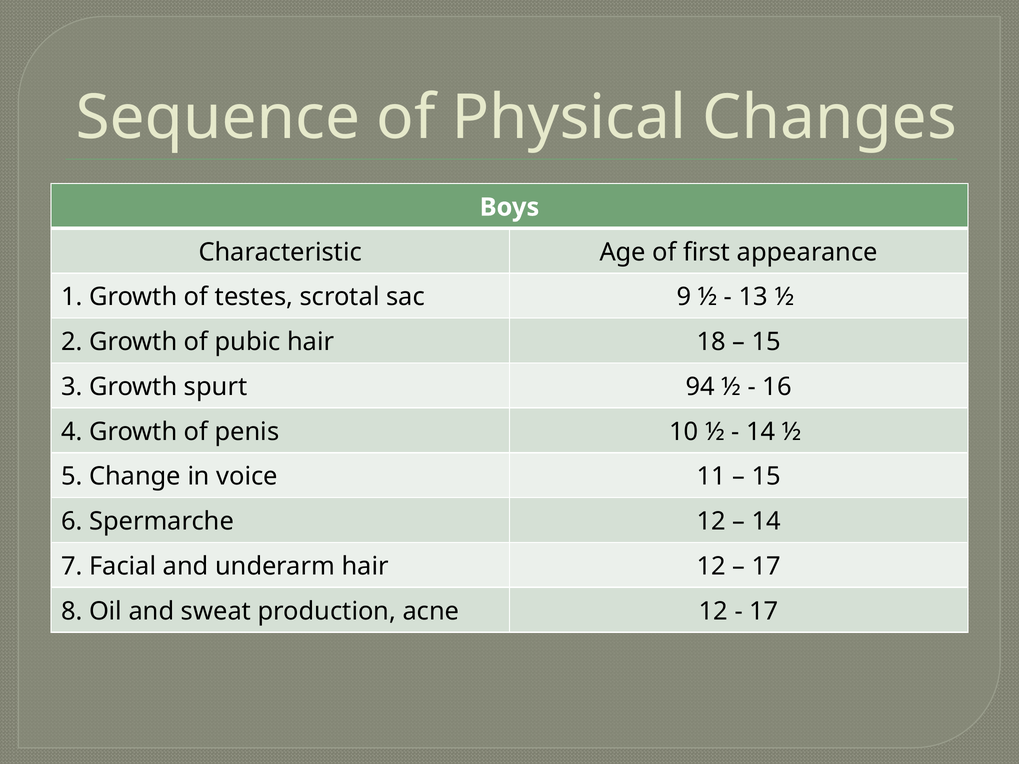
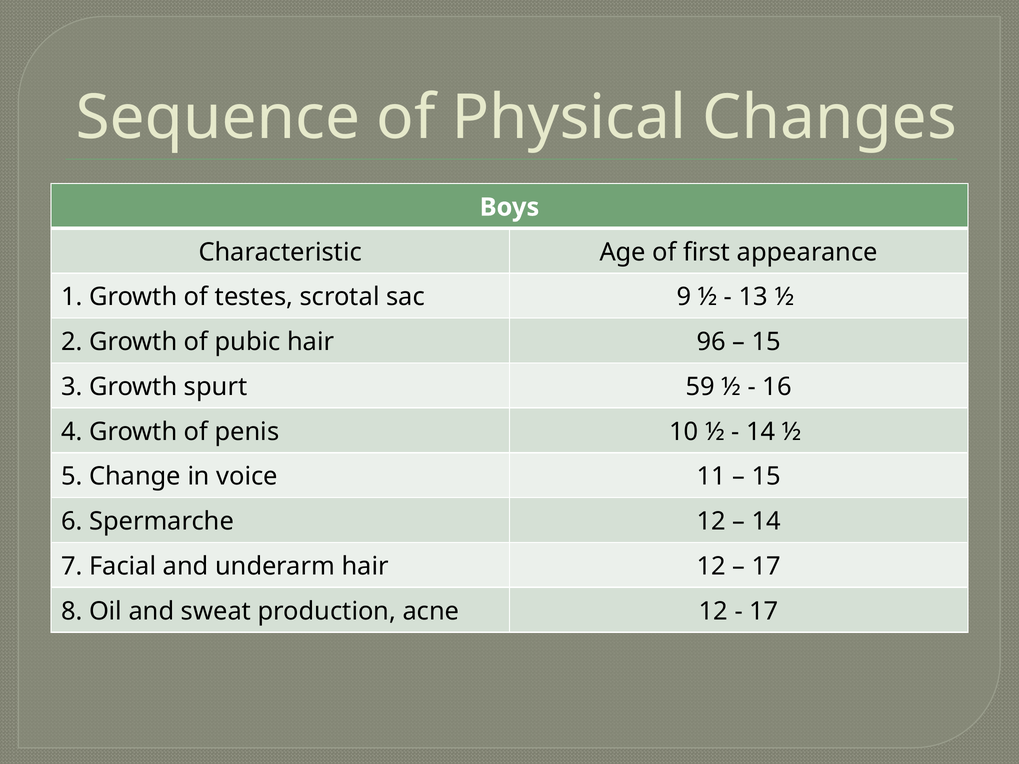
18: 18 -> 96 (711, 342)
94: 94 -> 59 (700, 387)
